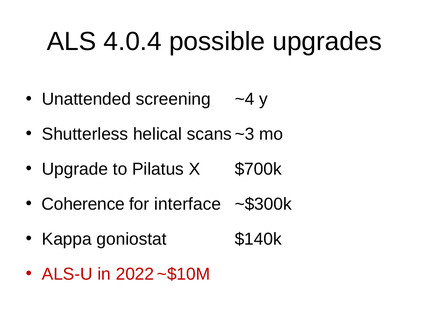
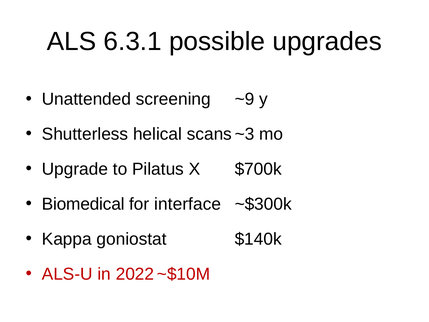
4.0.4: 4.0.4 -> 6.3.1 (133, 42)
~4: ~4 -> ~9 (245, 99)
Coherence: Coherence -> Biomedical (83, 204)
